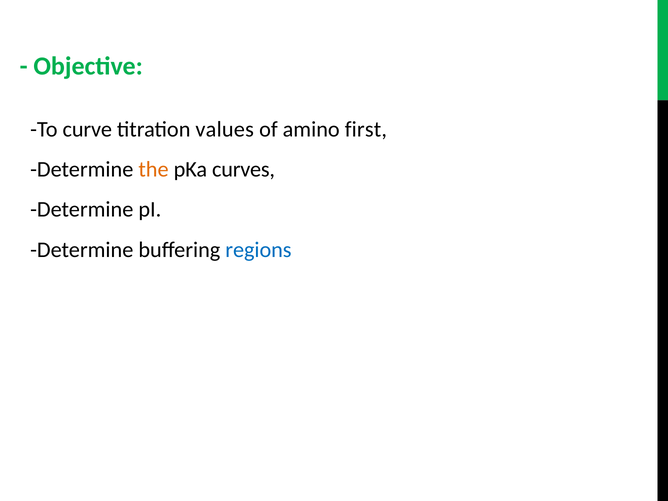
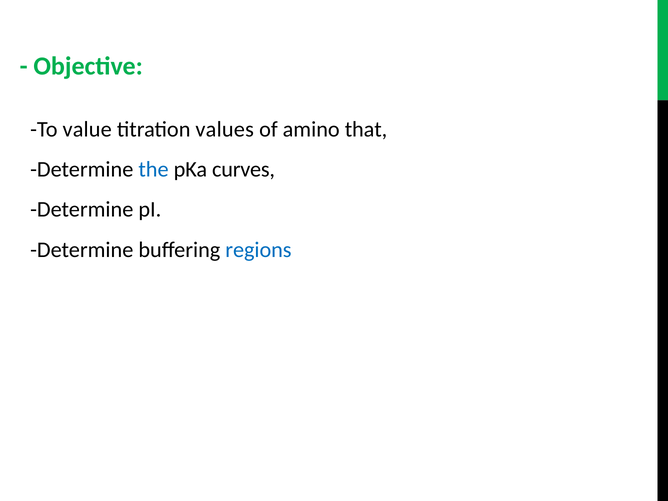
curve: curve -> value (87, 129)
first: first -> that (366, 129)
the colour: orange -> blue (154, 170)
